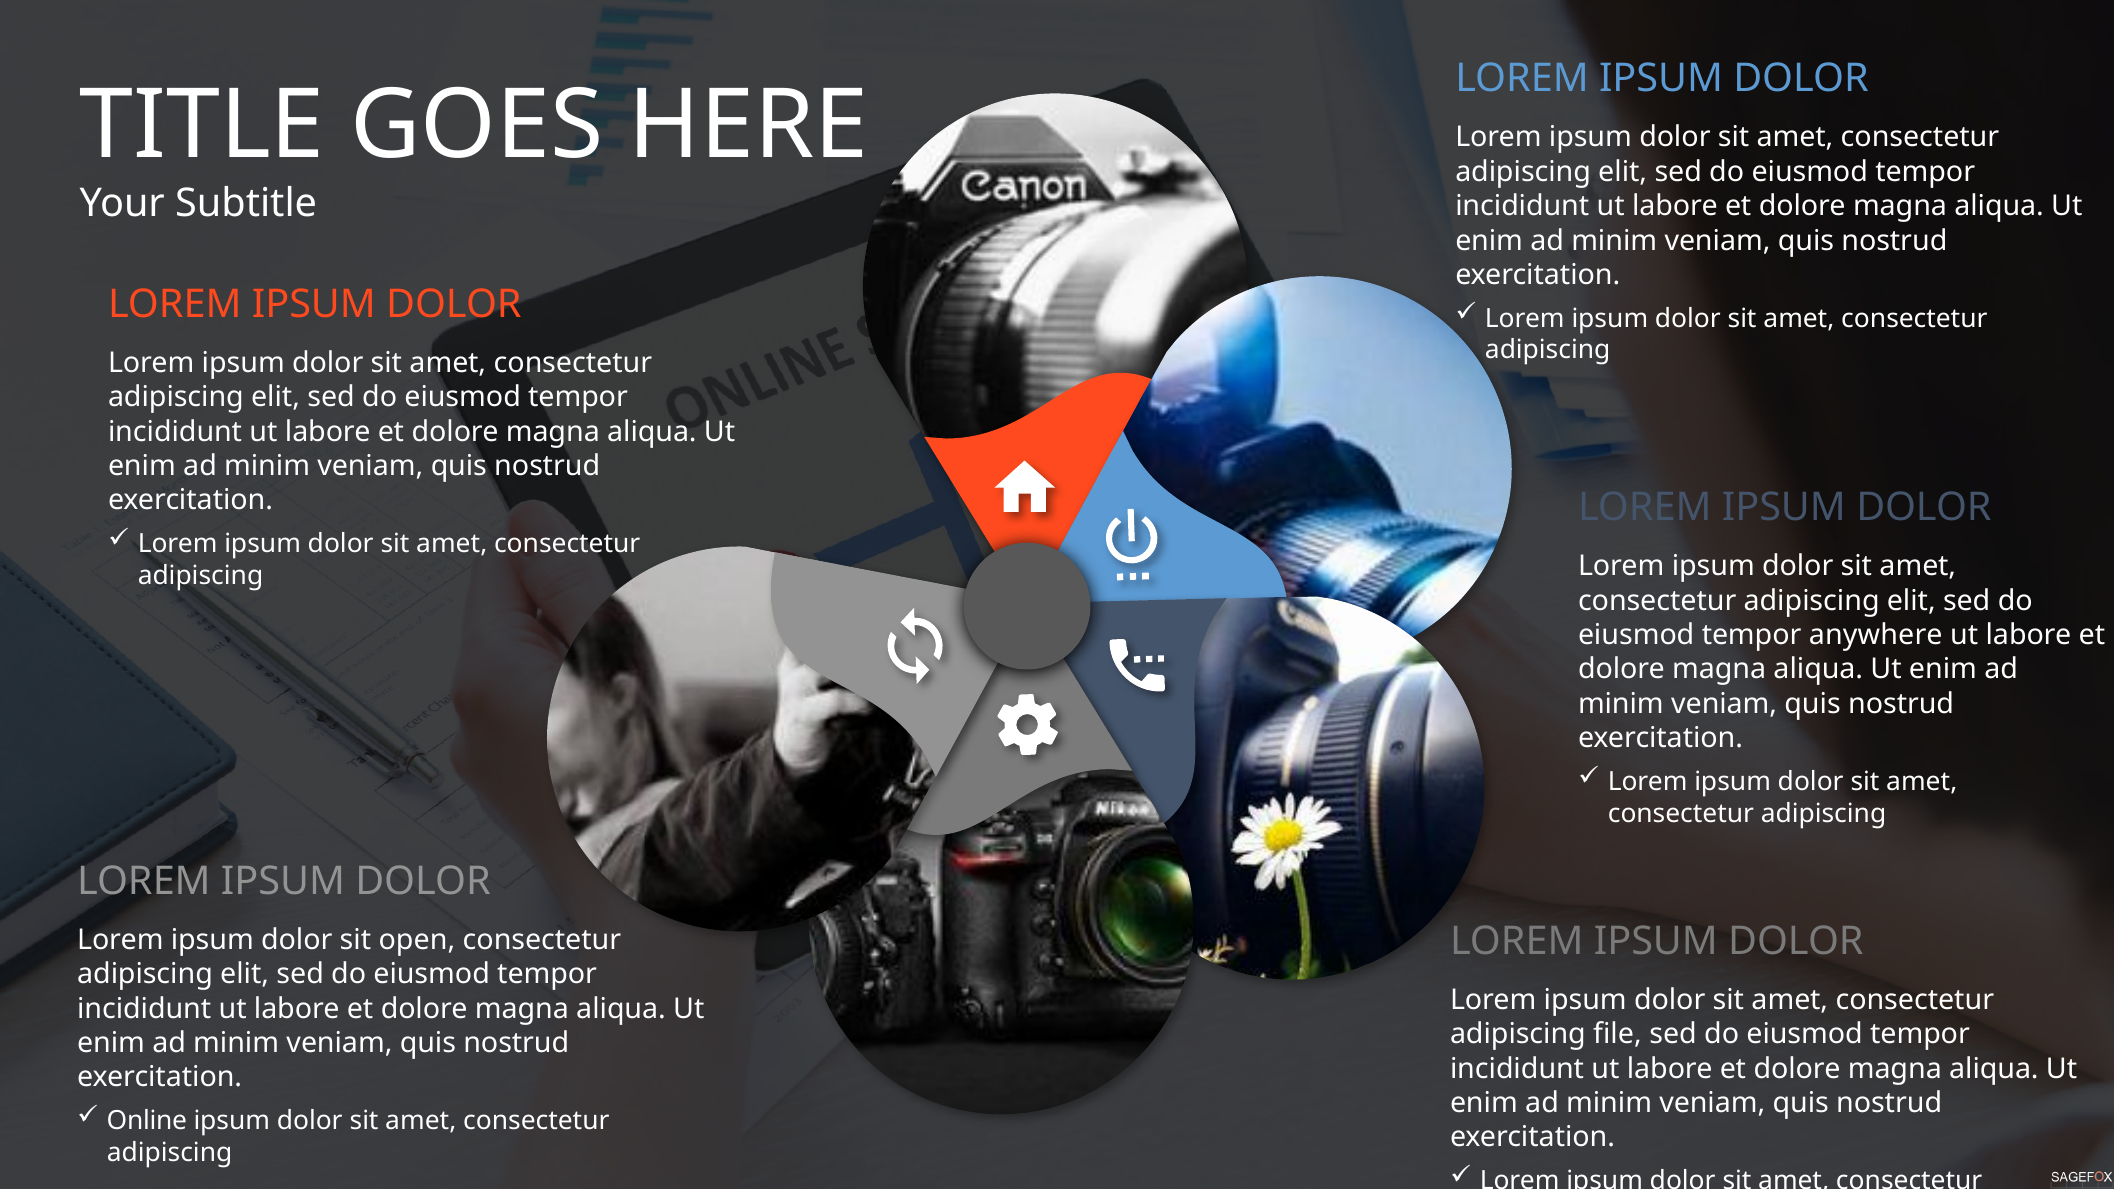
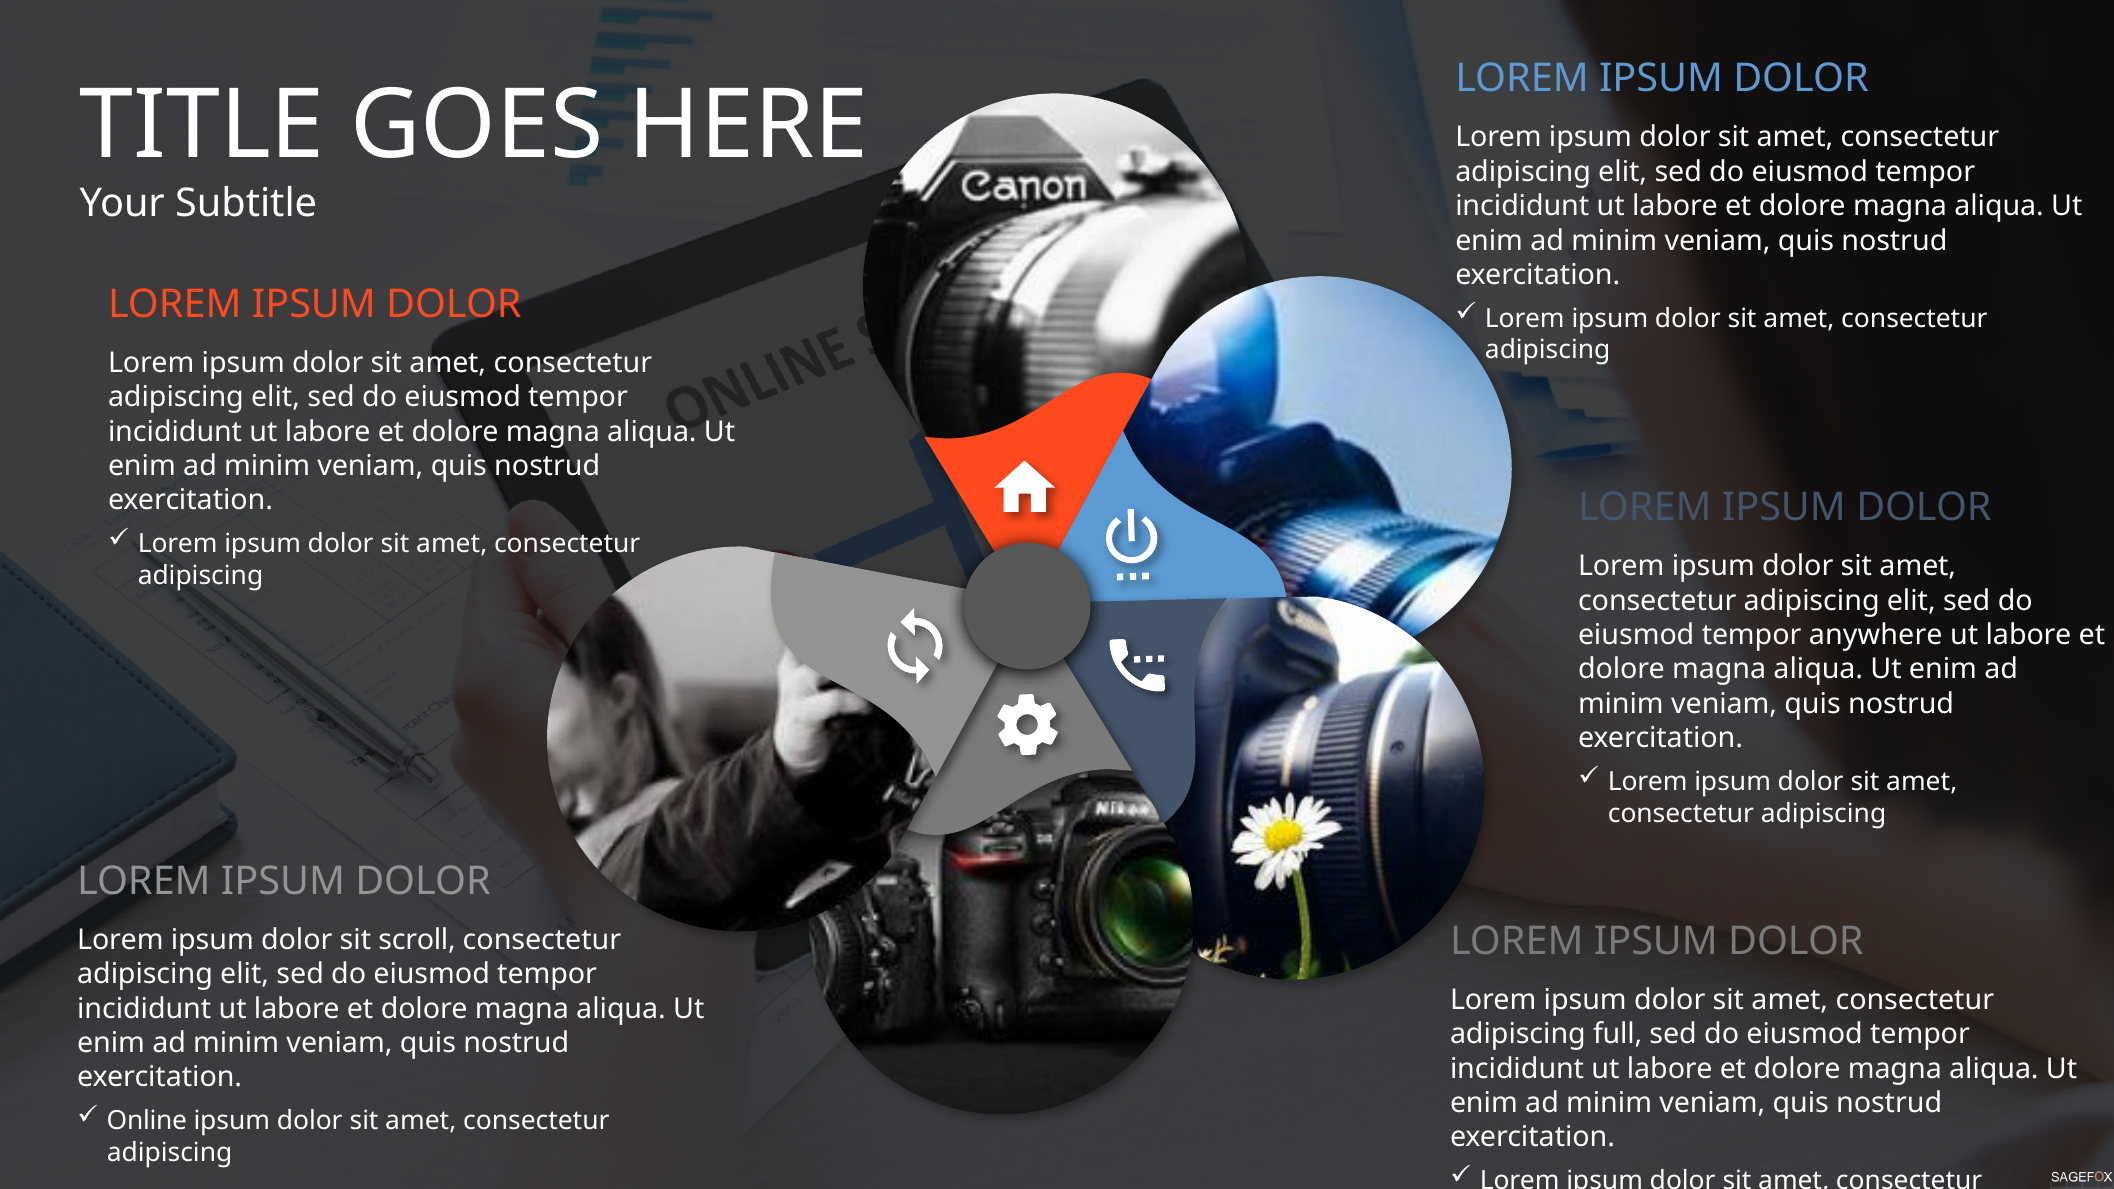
open: open -> scroll (417, 940)
file: file -> full (1618, 1034)
